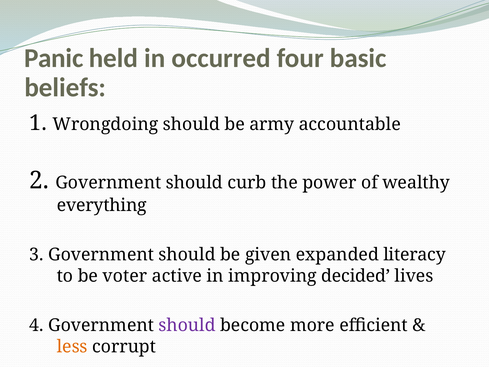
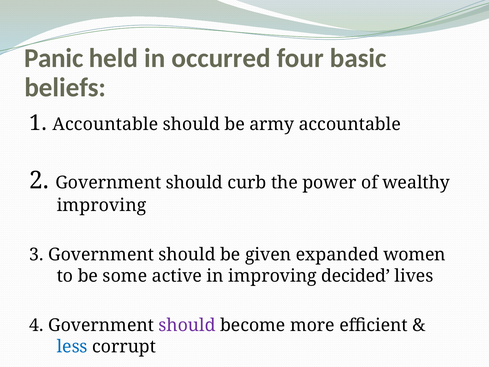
1 Wrongdoing: Wrongdoing -> Accountable (105, 124)
everything: everything -> improving (102, 205)
literacy: literacy -> women (415, 255)
voter: voter -> some (125, 276)
less colour: orange -> blue (72, 346)
